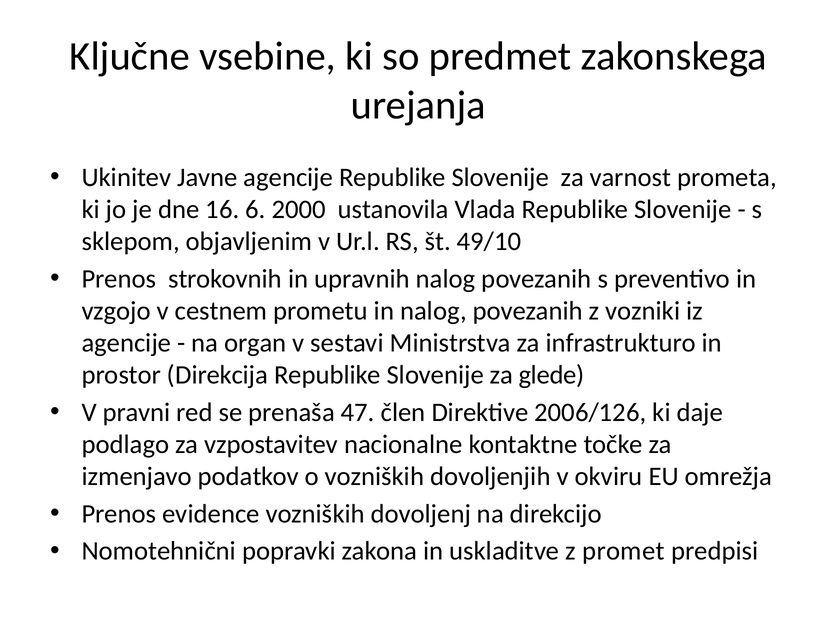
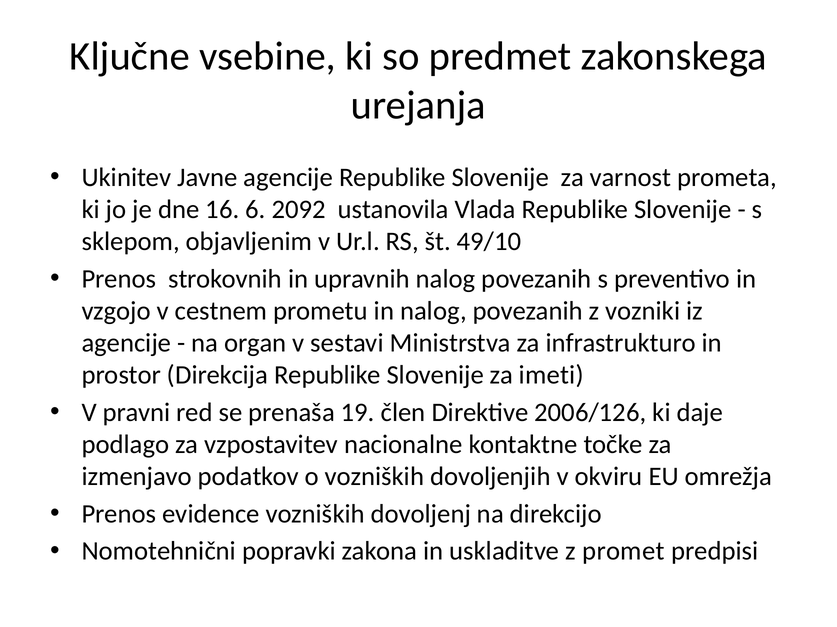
2000: 2000 -> 2092 (299, 210)
glede: glede -> imeti (551, 375)
47: 47 -> 19 (358, 413)
